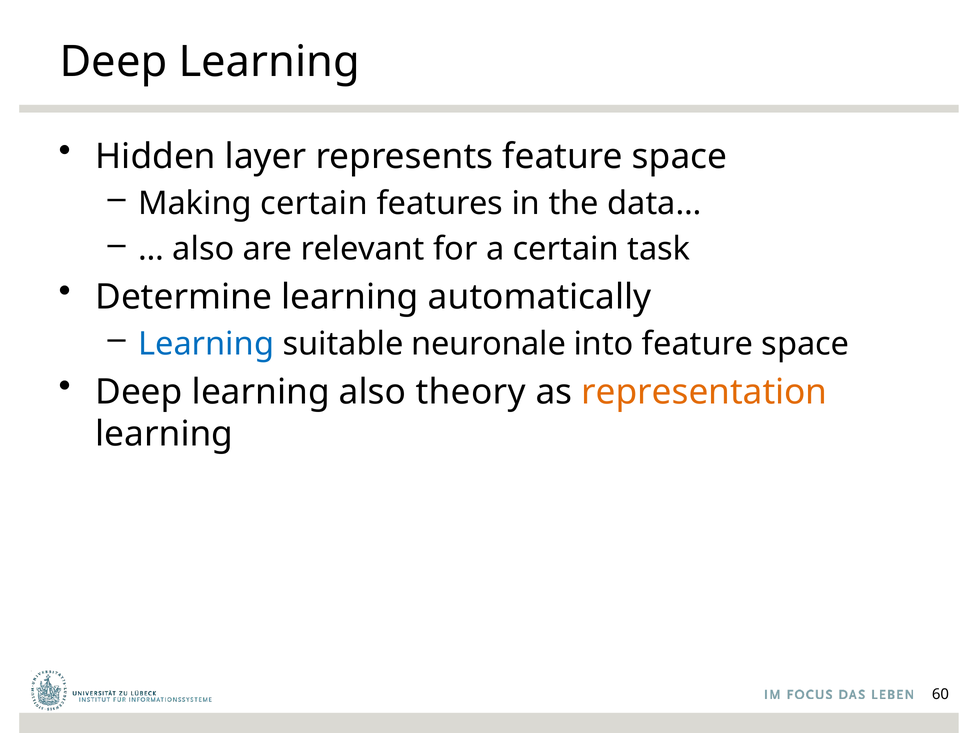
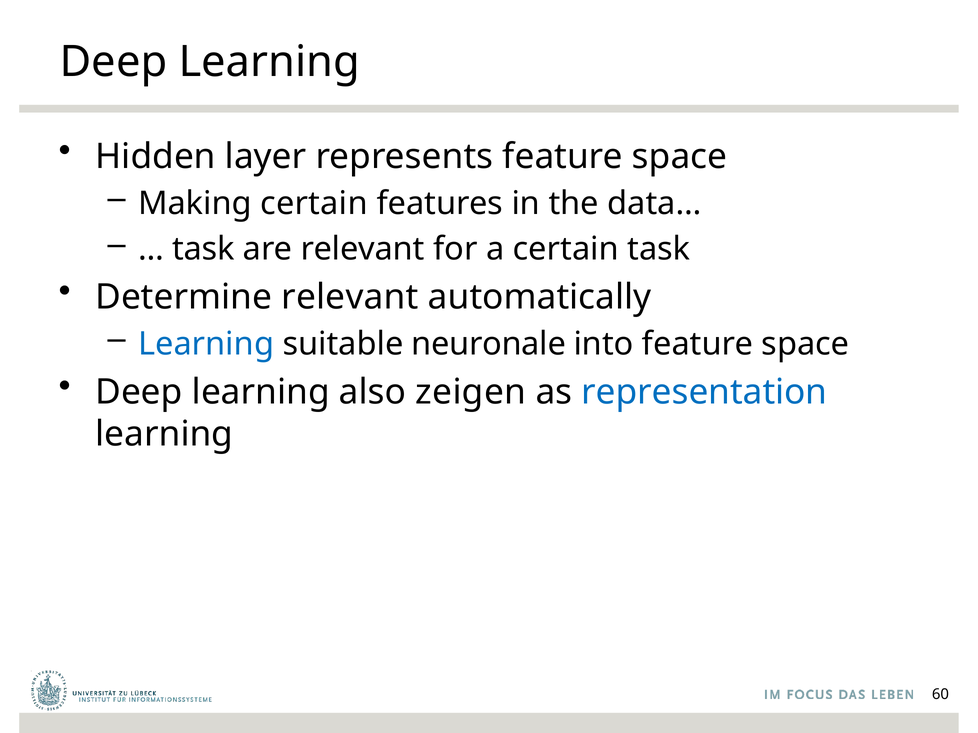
also: also -> task (204, 249)
Determine learning: learning -> relevant (350, 297)
theory: theory -> zeigen (471, 392)
representation colour: orange -> blue (704, 392)
